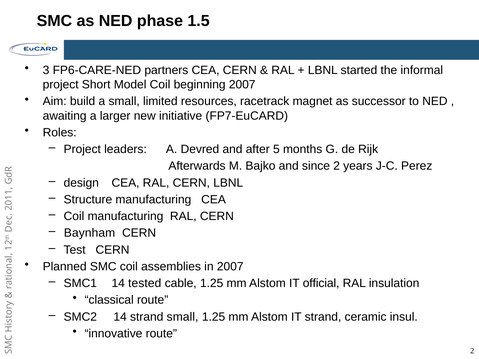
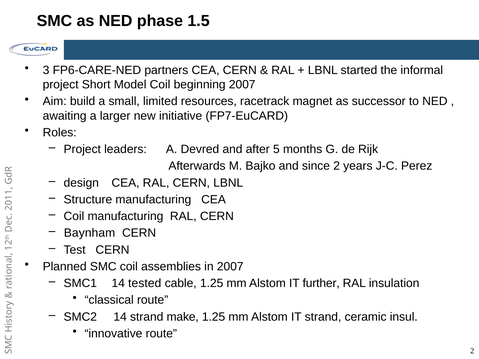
official: official -> further (321, 283)
strand small: small -> make (183, 317)
